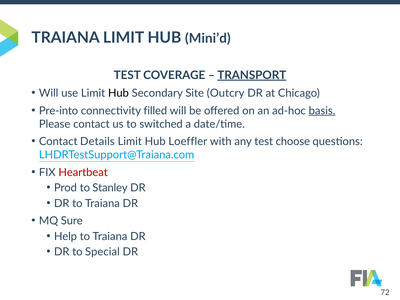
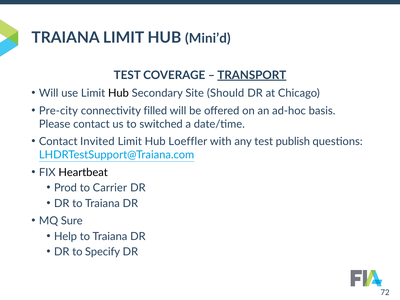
Outcry: Outcry -> Should (226, 93)
Pre-into: Pre-into -> Pre-city (58, 111)
basis underline: present -> none (322, 111)
Details: Details -> Invited (97, 142)
choose: choose -> publish (293, 142)
Heartbeat colour: red -> black (83, 173)
Stanley: Stanley -> Carrier (110, 188)
Special: Special -> Specify (103, 252)
